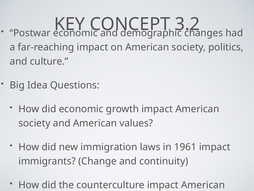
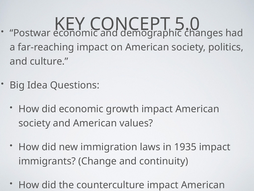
3.2: 3.2 -> 5.0 (187, 24)
1961: 1961 -> 1935 (185, 147)
